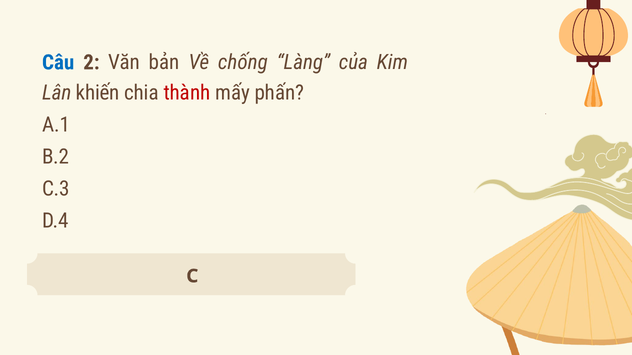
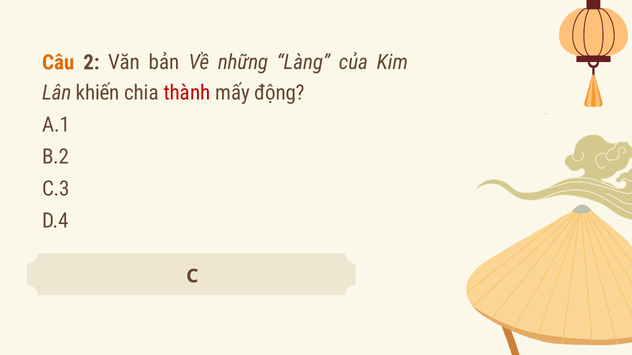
Câu colour: blue -> orange (58, 63)
chống: chống -> những (243, 63)
phấn: phấn -> động (280, 93)
